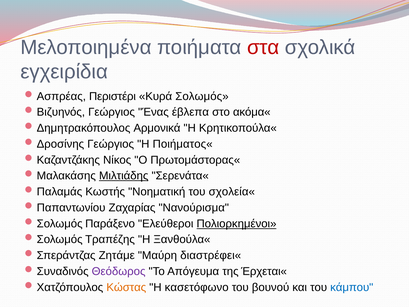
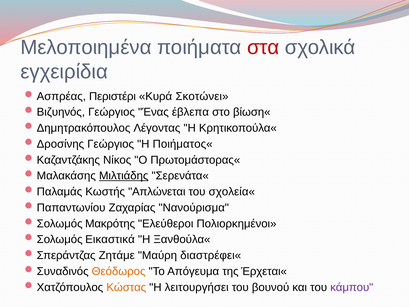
Σολωμός: Σολωμός -> Σκοτώνει (202, 96)
ακόμα«: ακόμα« -> βίωση« (252, 112)
Αρμονικά: Αρμονικά -> Λέγοντας (157, 128)
Νοηματική: Νοηματική -> Απλώνεται (157, 192)
Παράξενο: Παράξενο -> Μακρότης (110, 223)
Πολιορκημένοι underline: present -> none (236, 223)
Τραπέζης: Τραπέζης -> Εικαστικά (110, 239)
Θεόδωρος colour: purple -> orange (119, 271)
κασετόφωνο: κασετόφωνο -> λειτουργήσει (197, 287)
κάμπου colour: blue -> purple (352, 287)
